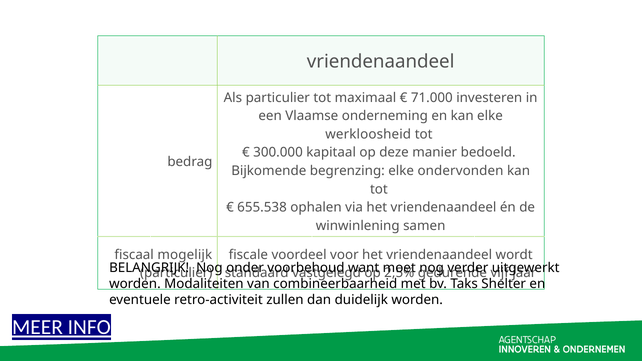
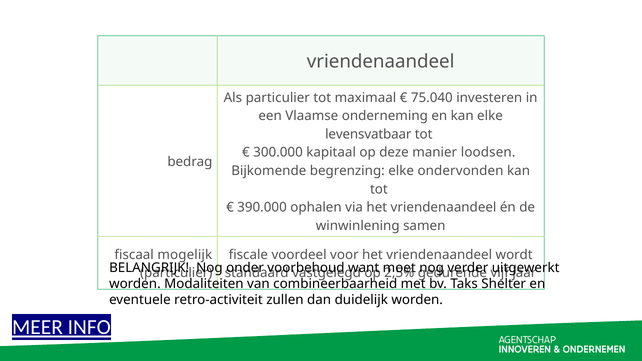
71.000: 71.000 -> 75.040 (432, 98)
werkloosheid: werkloosheid -> levensvatbaar (368, 134)
bedoeld: bedoeld -> loodsen (488, 153)
655.538: 655.538 -> 390.000 (262, 207)
